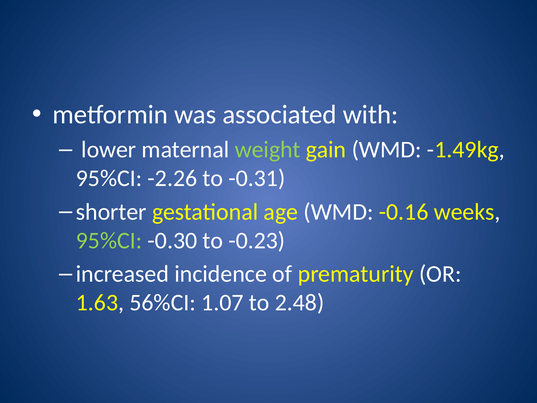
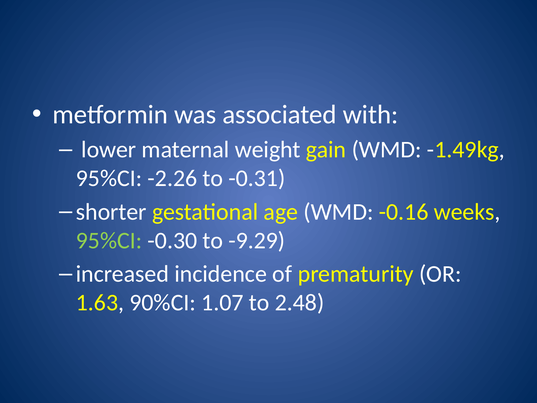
weight colour: light green -> white (268, 150)
-0.23: -0.23 -> -9.29 (257, 240)
56%CI: 56%CI -> 90%CI (163, 303)
